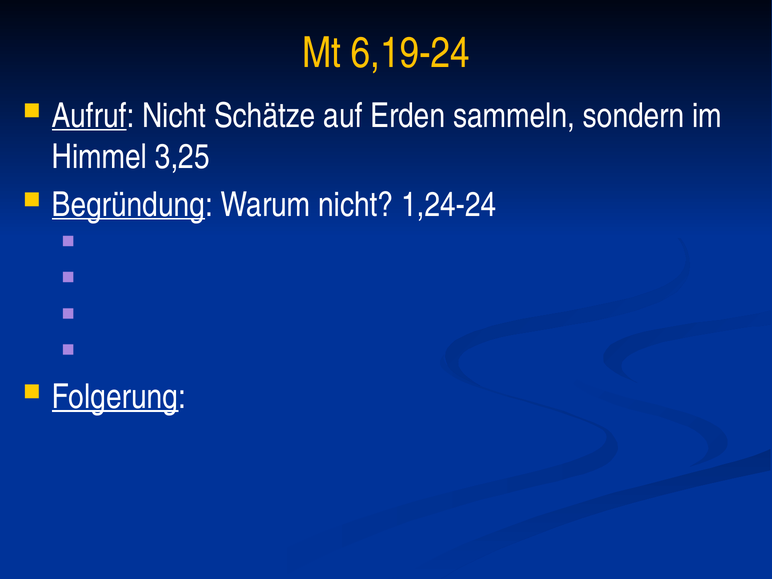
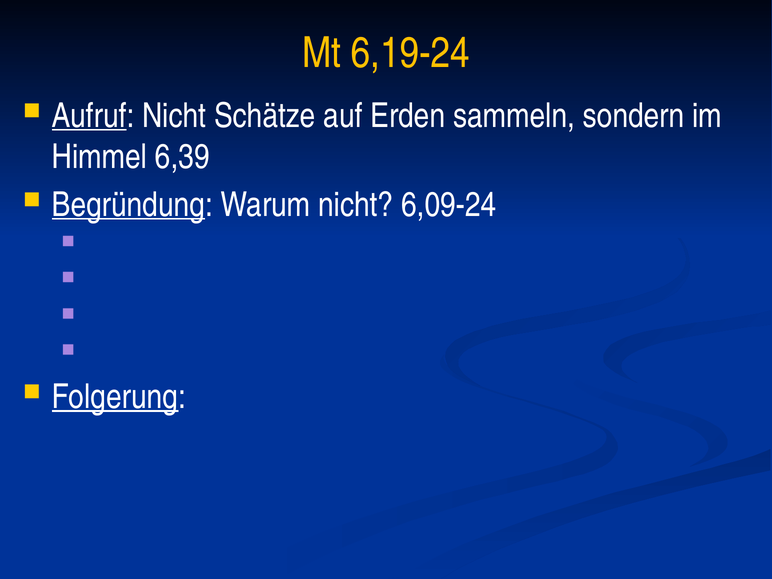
3,25: 3,25 -> 6,39 (182, 157)
1,24-24: 1,24-24 -> 6,09-24 (449, 205)
